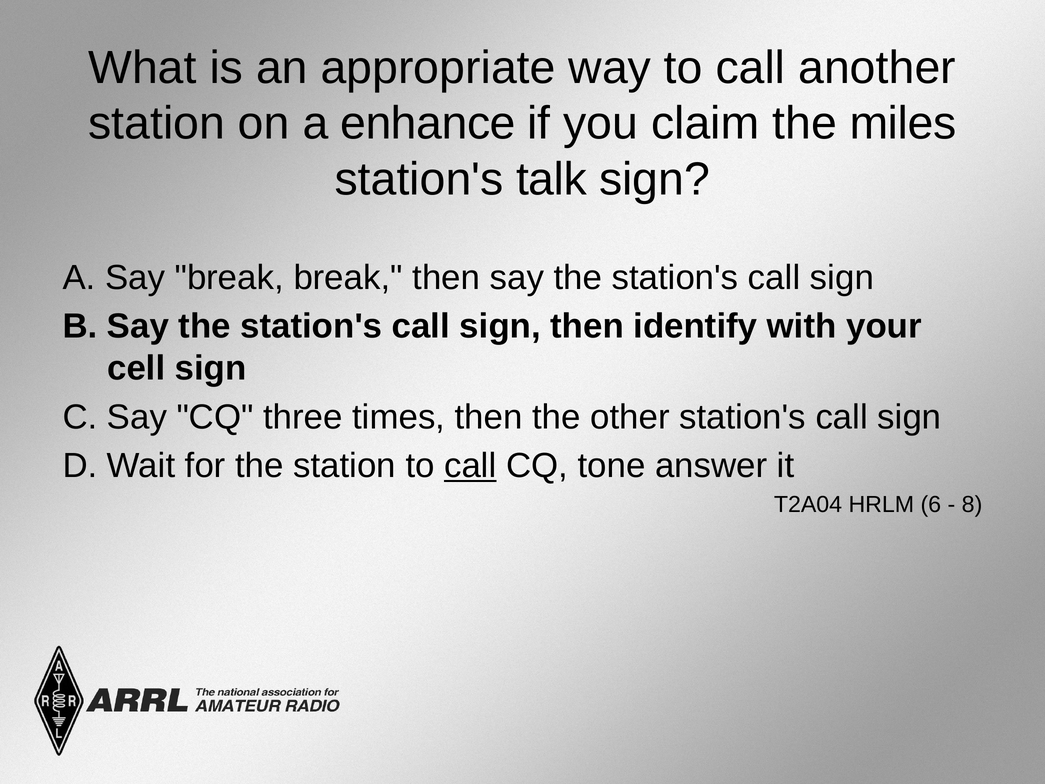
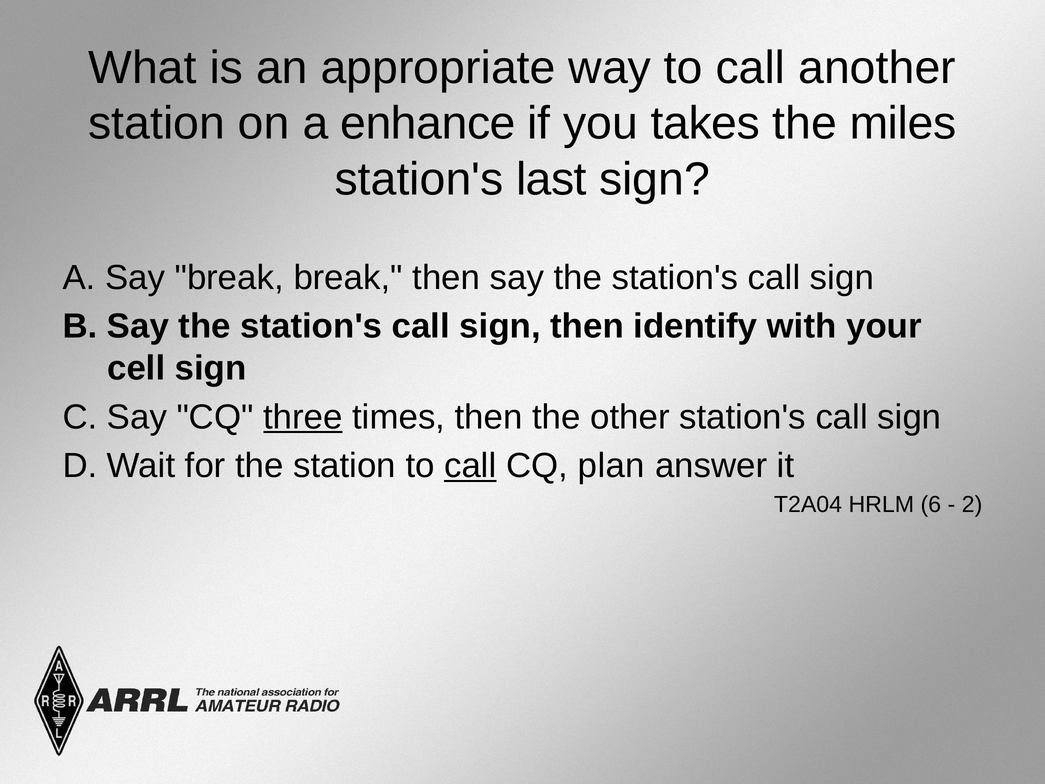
claim: claim -> takes (705, 123)
talk: talk -> last (551, 179)
three underline: none -> present (303, 417)
tone: tone -> plan (611, 466)
8: 8 -> 2 (972, 504)
